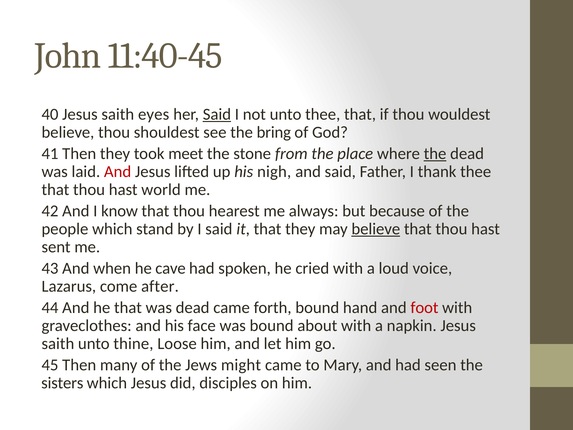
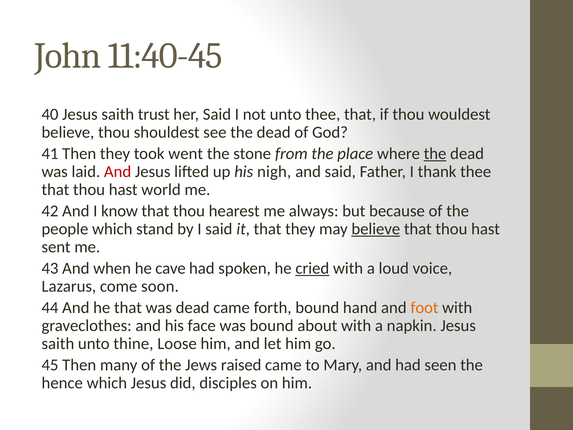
eyes: eyes -> trust (154, 114)
Said underline: present -> none (217, 114)
see the bring: bring -> dead (274, 132)
meet: meet -> went (186, 154)
cried underline: none -> present (312, 268)
after: after -> soon (160, 286)
foot colour: red -> orange (424, 307)
might: might -> raised (241, 365)
sisters: sisters -> hence (62, 383)
